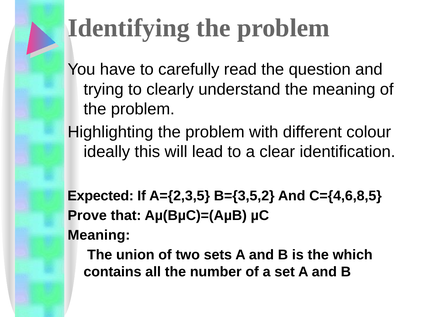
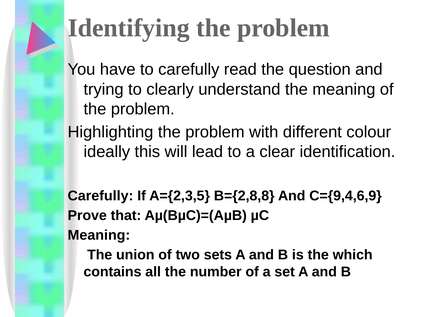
Expected: Expected -> Carefully (100, 196)
B={3,5,2: B={3,5,2 -> B={2,8,8 (244, 196)
C={4,6,8,5: C={4,6,8,5 -> C={9,4,6,9 (346, 196)
